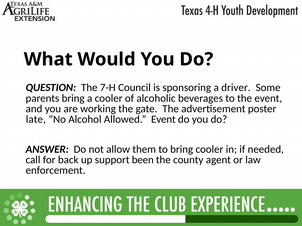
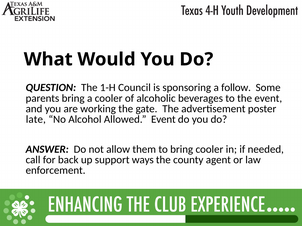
7-H: 7-H -> 1-H (108, 88)
driver: driver -> follow (236, 88)
been: been -> ways (143, 160)
